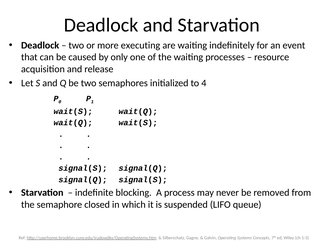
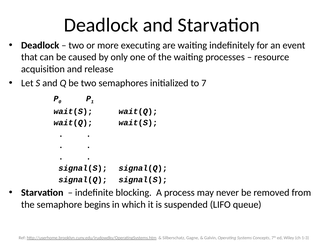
4: 4 -> 7 (204, 83)
closed: closed -> begins (97, 204)
